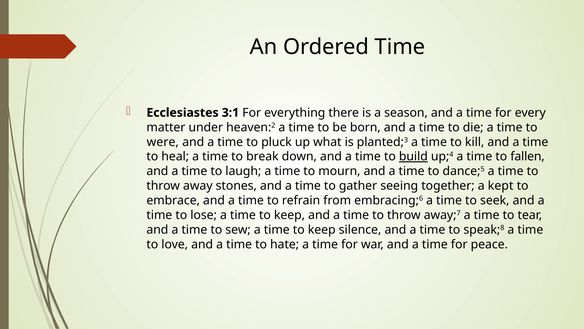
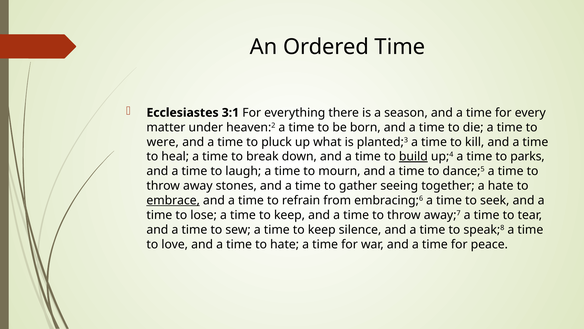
fallen: fallen -> parks (527, 156)
a kept: kept -> hate (501, 186)
embrace underline: none -> present (173, 200)
